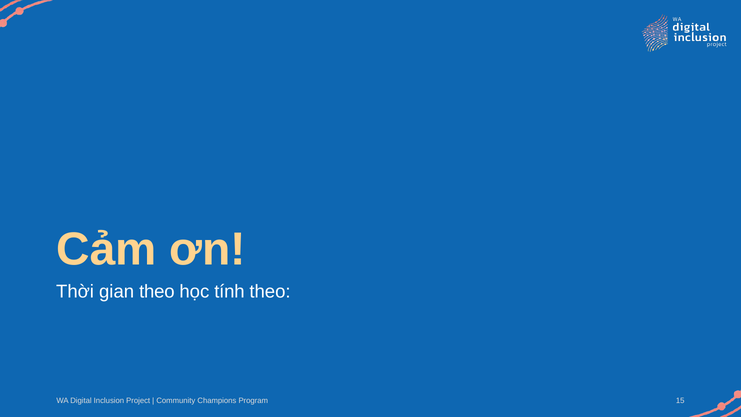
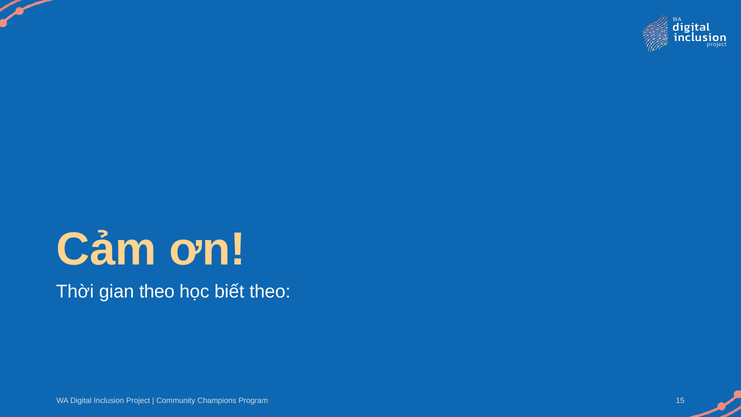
tính: tính -> biết (229, 292)
